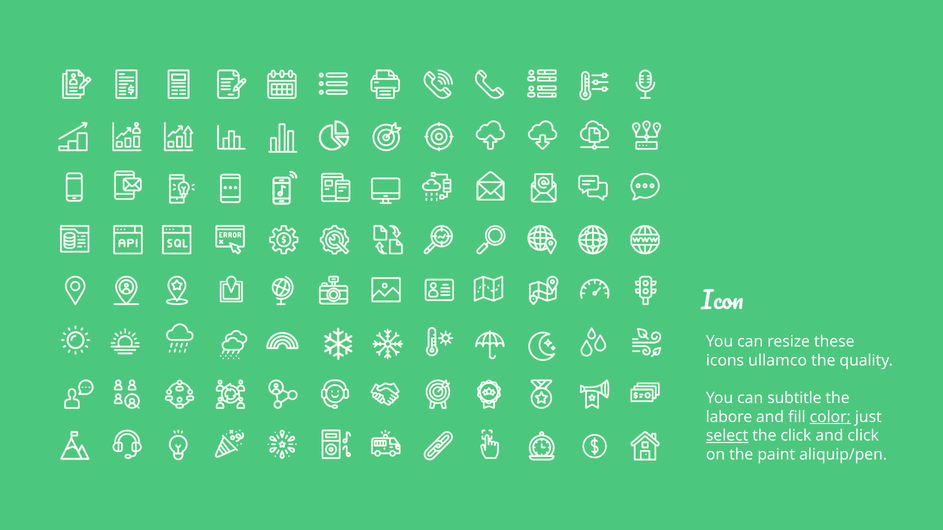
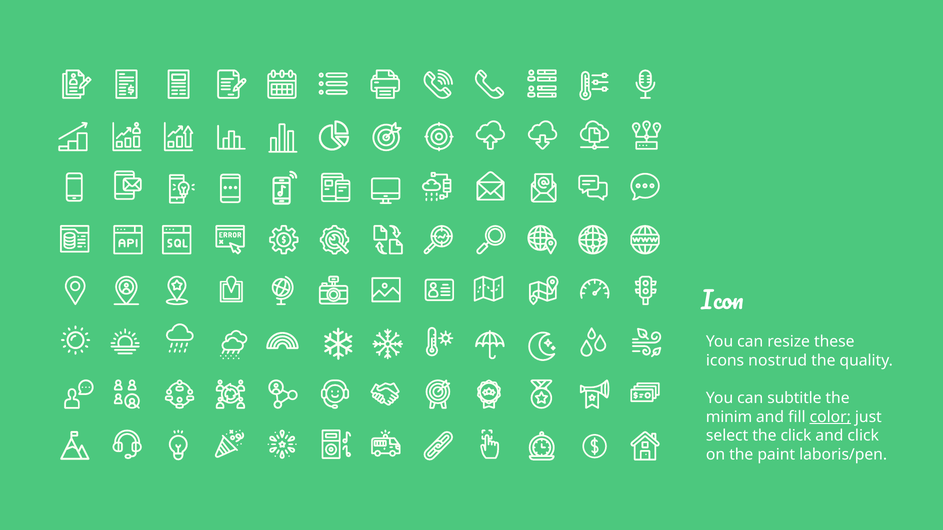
ullamco: ullamco -> nostrud (778, 361)
labore: labore -> minim (729, 417)
select underline: present -> none (727, 436)
aliquip/pen: aliquip/pen -> laboris/pen (843, 455)
